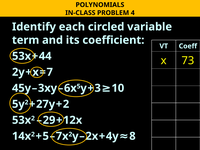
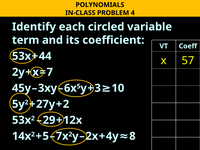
73: 73 -> 57 (188, 61)
